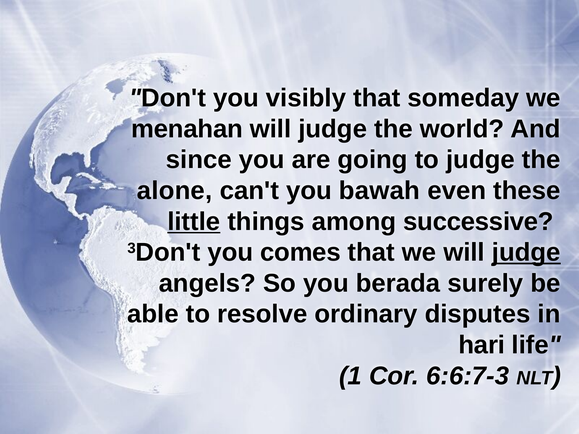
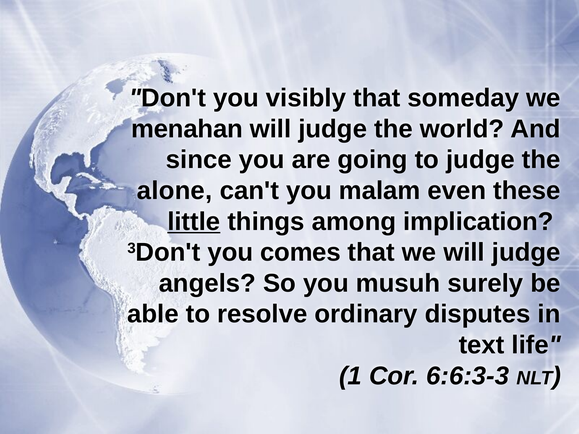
bawah: bawah -> malam (380, 191)
successive: successive -> implication (478, 222)
judge underline: present -> none (526, 253)
berada: berada -> musuh (398, 283)
hari: hari -> text (482, 345)
6:6:7-3: 6:6:7-3 -> 6:6:3-3 (468, 376)
